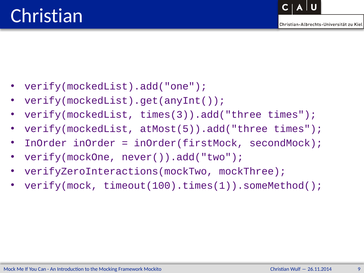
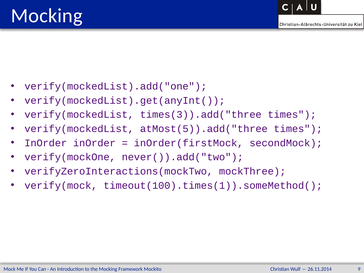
Christian: Christian -> Mocking (47, 16)
